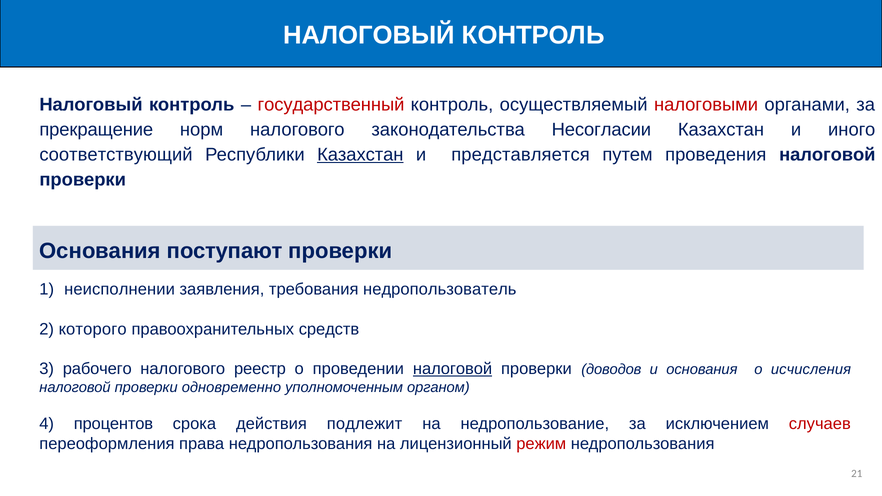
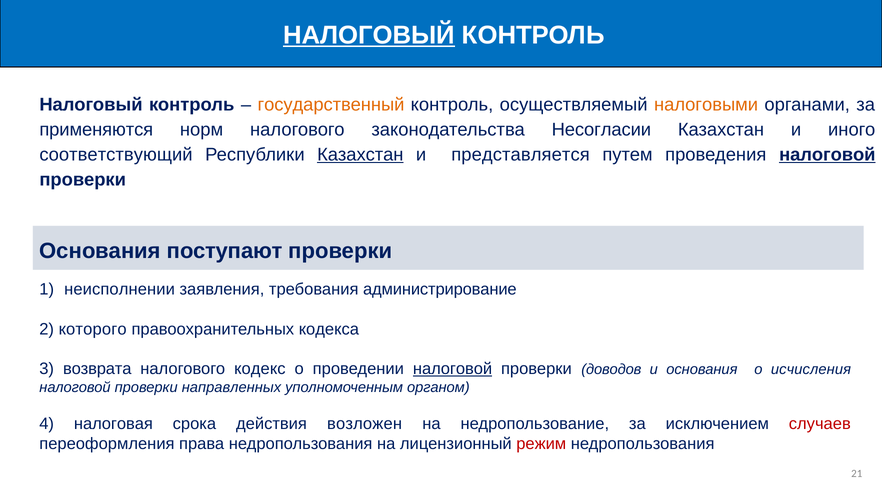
НАЛОГОВЫЙ underline: none -> present (369, 35)
государственный colour: red -> orange (331, 105)
налоговыми colour: red -> orange (706, 105)
прекращение: прекращение -> применяются (96, 130)
налоговой underline: none -> present (827, 155)
недропользователь: недропользователь -> администрирование (440, 290)
средств: средств -> кодекса (329, 329)
рабочего: рабочего -> возврата (97, 369)
реестр: реестр -> кодекс (260, 369)
одновременно: одновременно -> направленных (231, 388)
процентов: процентов -> налоговая (113, 424)
подлежит: подлежит -> возложен (365, 424)
